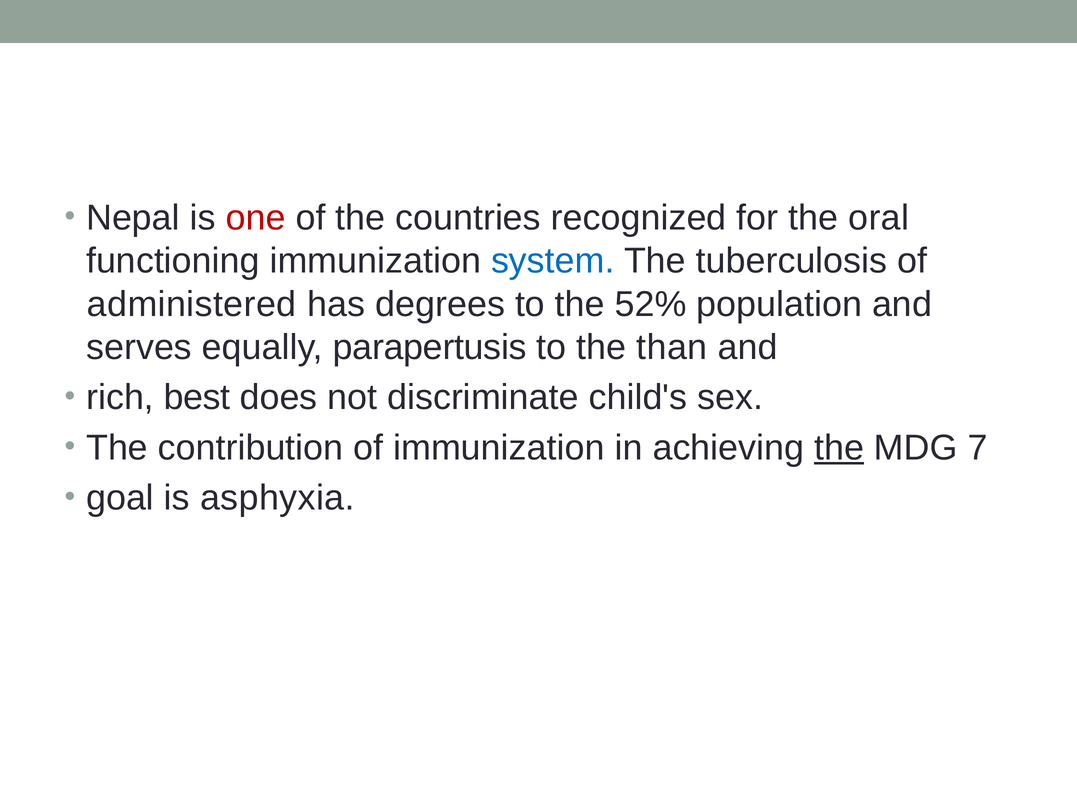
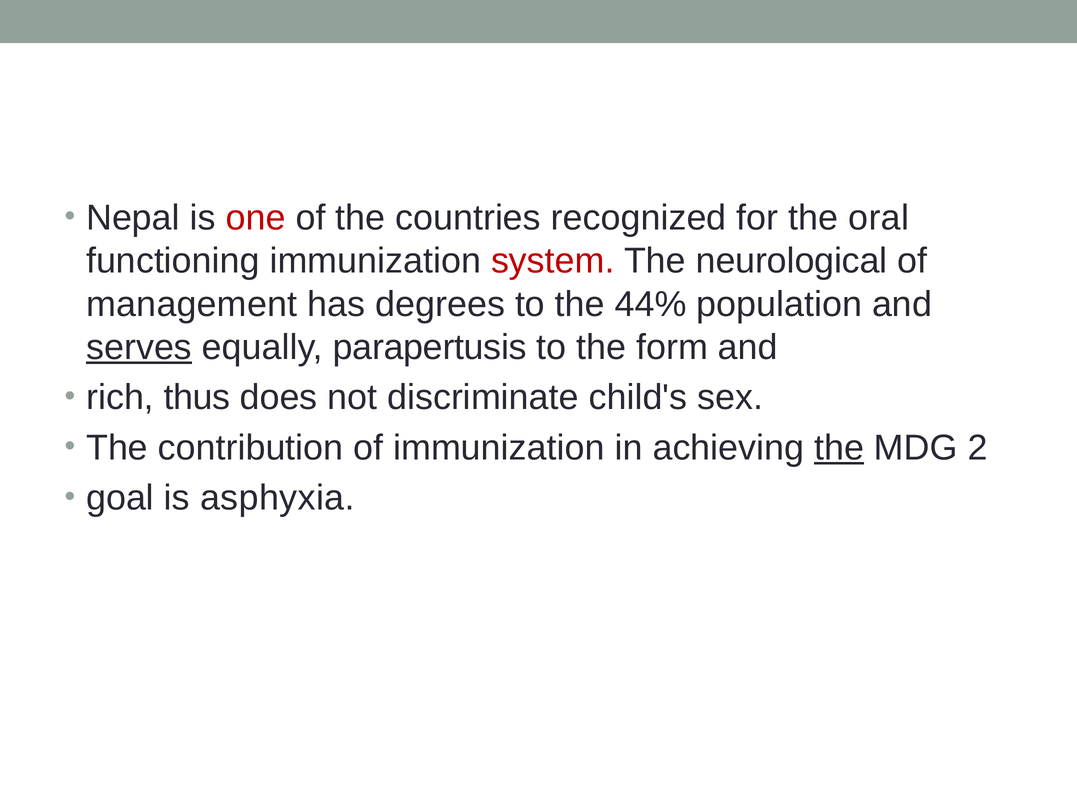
system colour: blue -> red (553, 261)
tuberculosis: tuberculosis -> neurological (792, 261)
administered: administered -> management (192, 304)
52%: 52% -> 44% (651, 304)
serves underline: none -> present (139, 347)
than: than -> form (672, 347)
best: best -> thus (197, 397)
7: 7 -> 2 (978, 448)
